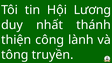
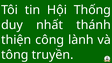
Lương: Lương -> Thống (92, 10)
